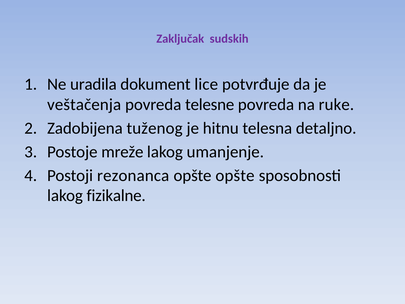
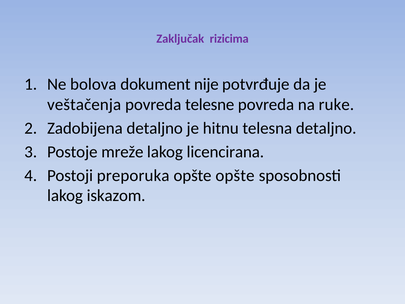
sudskih: sudskih -> rizicima (229, 39)
uradila: uradila -> bolova (93, 84)
lice: lice -> nije (206, 84)
Zadobijena tuženog: tuženog -> detaljno (155, 128)
umanjenje: umanjenje -> licencirana (225, 152)
rezonanca: rezonanca -> preporuka (133, 175)
fizikalne: fizikalne -> iskazom (116, 196)
